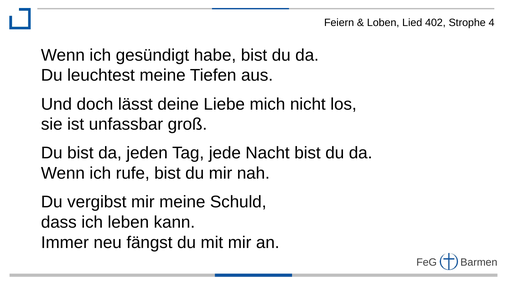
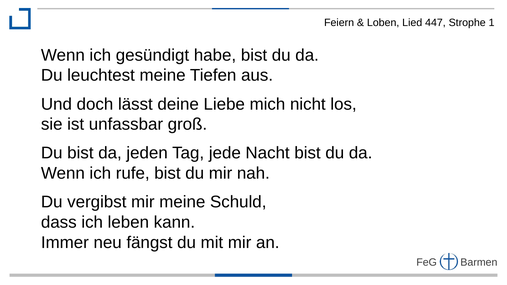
402: 402 -> 447 (435, 23)
4: 4 -> 1 (492, 23)
